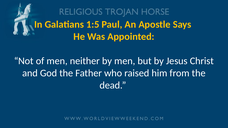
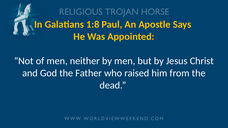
1:5: 1:5 -> 1:8 (93, 25)
